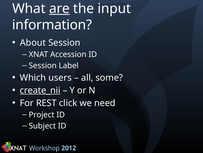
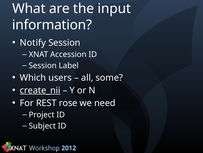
are underline: present -> none (59, 9)
About: About -> Notify (33, 43)
click: click -> rose (68, 103)
